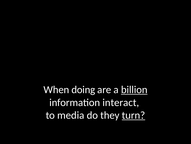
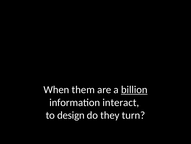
doing: doing -> them (83, 89)
media: media -> design (71, 115)
turn underline: present -> none (133, 115)
